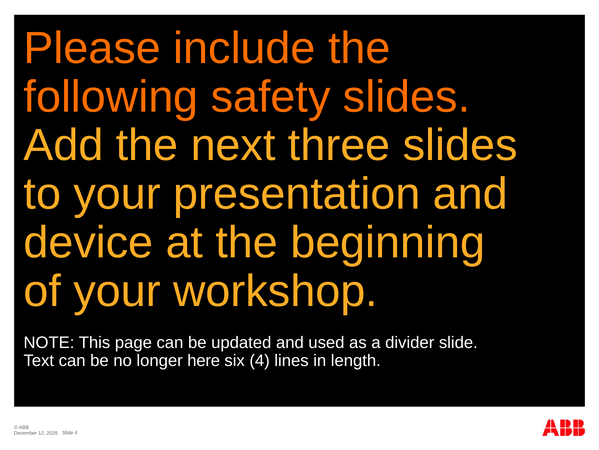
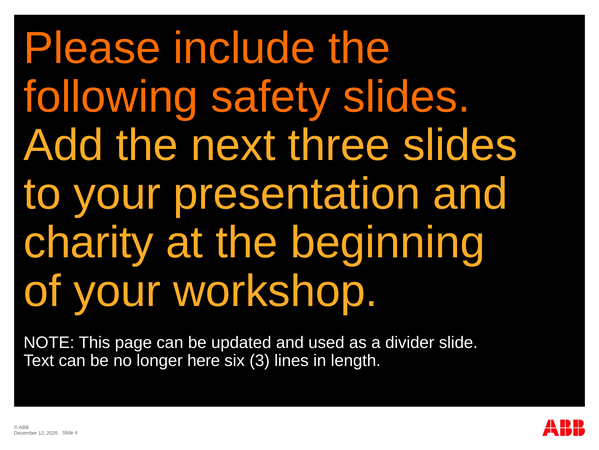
device: device -> charity (89, 242)
six 4: 4 -> 3 (260, 360)
